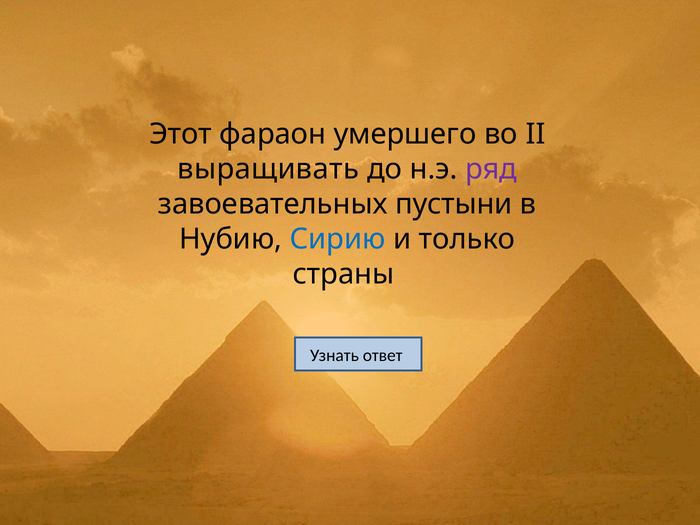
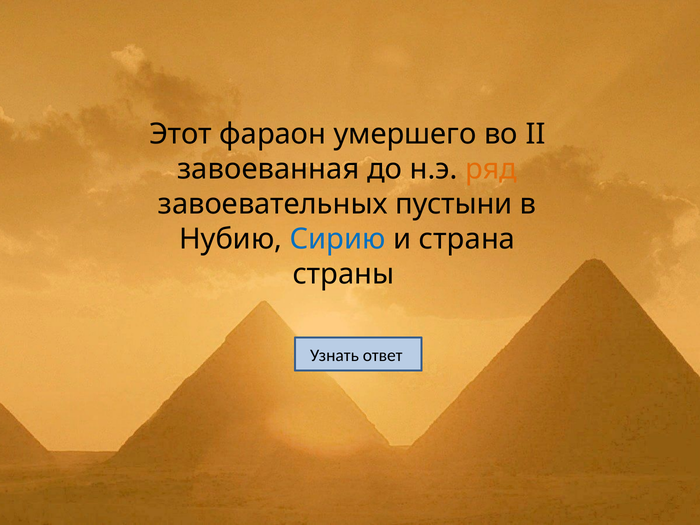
выращивать: выращивать -> завоеванная (268, 169)
ряд colour: purple -> orange (491, 169)
только: только -> страна (467, 239)
